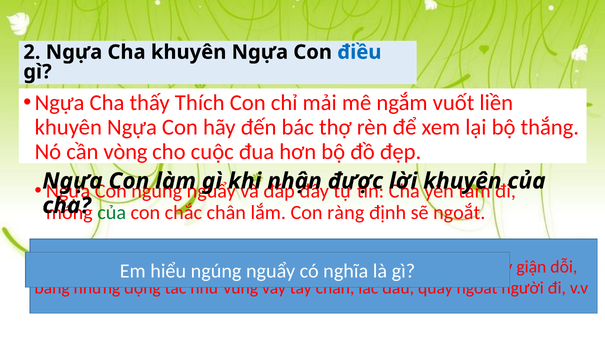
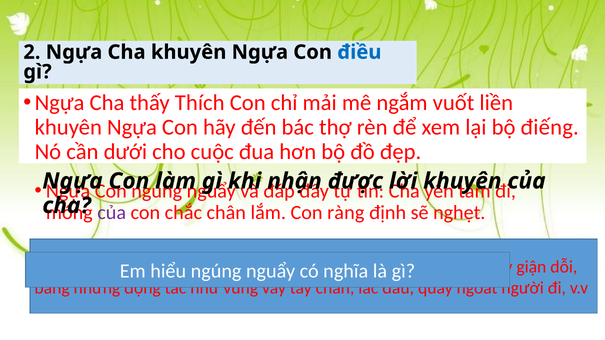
thắng: thắng -> điếng (550, 127)
vòng: vòng -> dưới (125, 152)
của colour: green -> purple (112, 213)
sẽ ngoắt: ngoắt -> nghẹt (459, 213)
